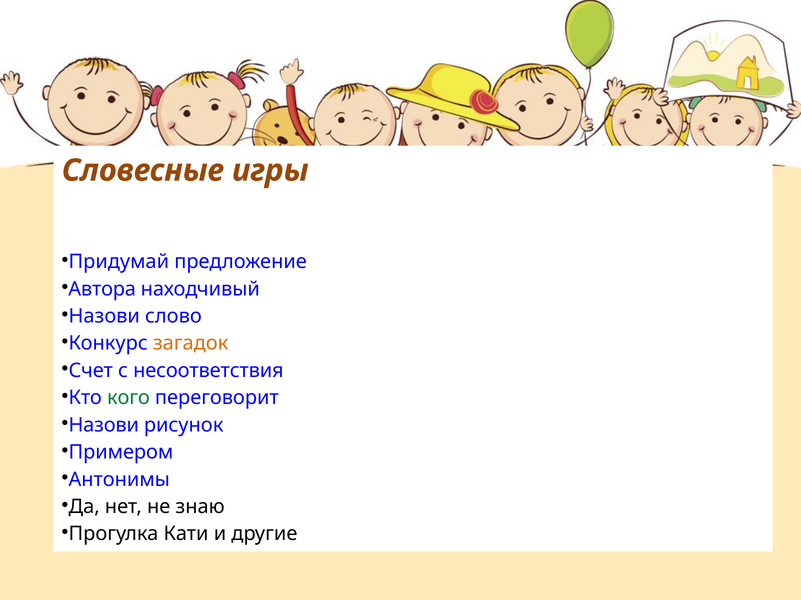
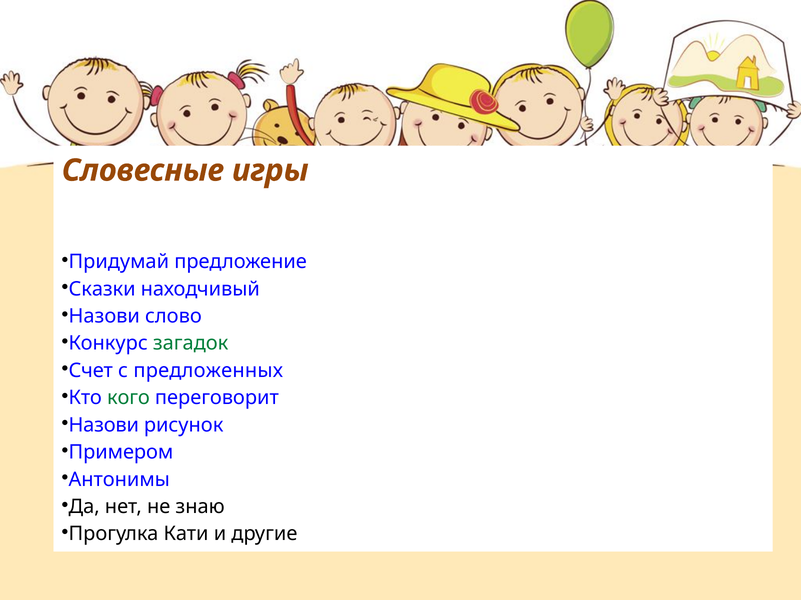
Автора: Автора -> Сказки (102, 289)
загадок colour: orange -> green (191, 344)
несоответствия: несоответствия -> предложенных (208, 371)
